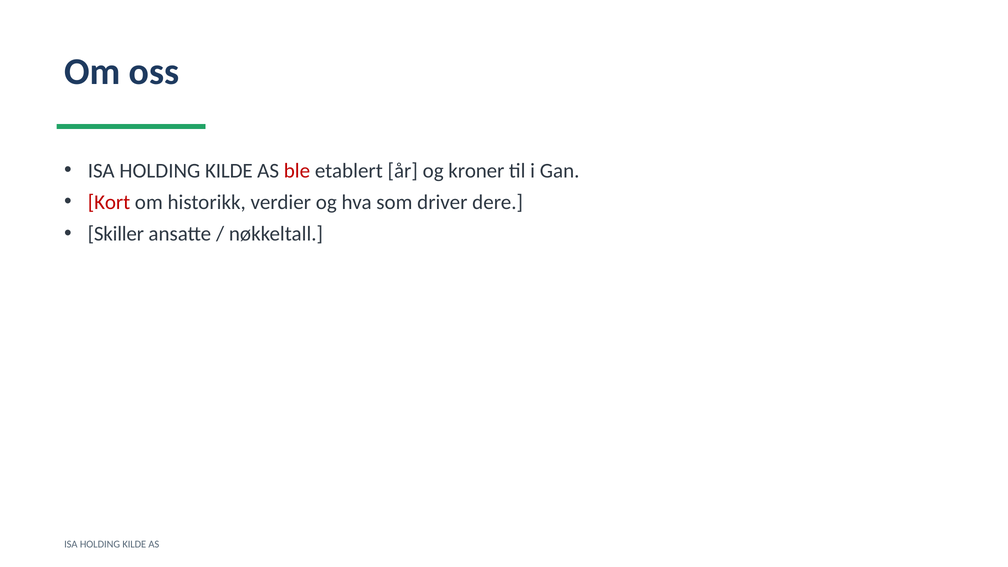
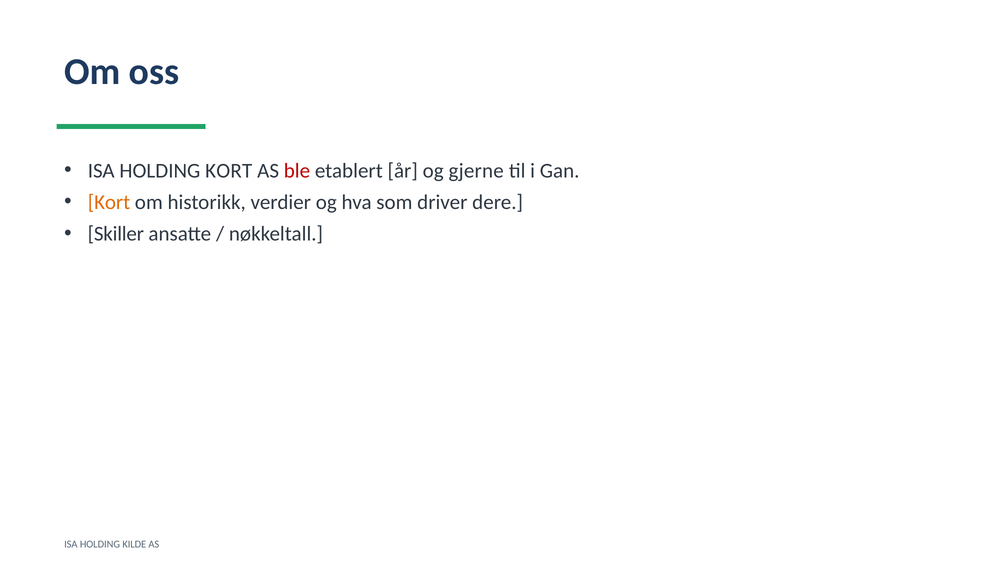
KILDE: KILDE -> KORT (229, 171)
kroner: kroner -> gjerne (476, 171)
Kort colour: red -> orange (109, 202)
